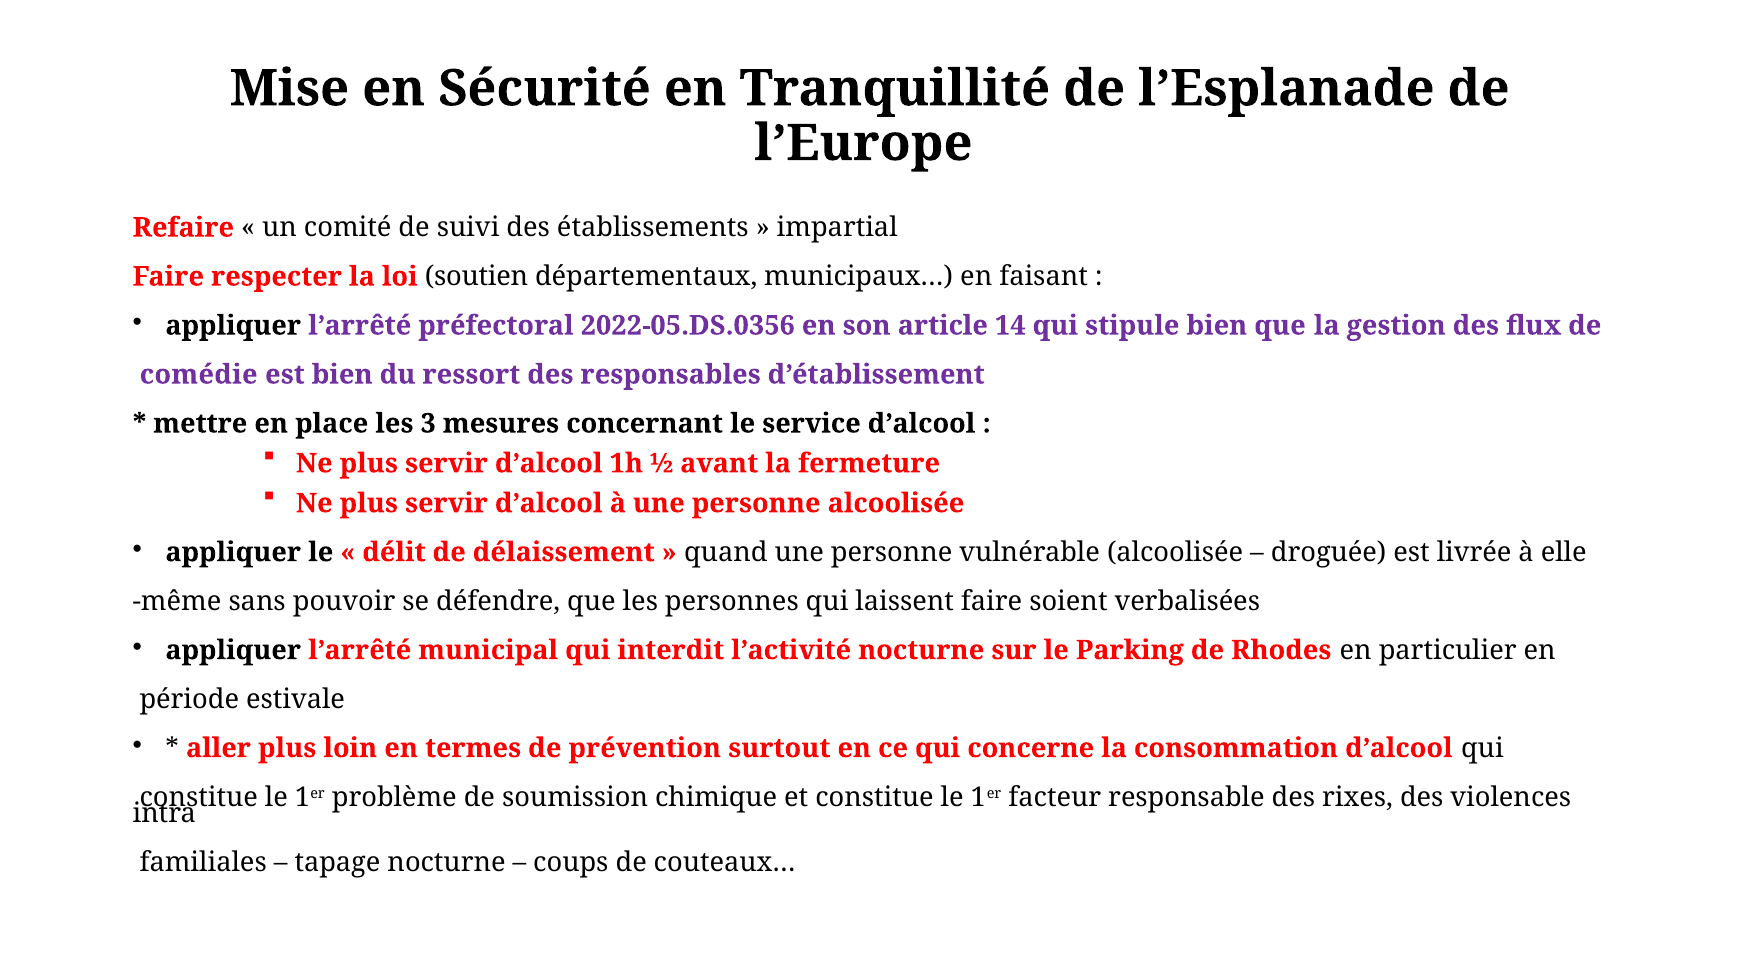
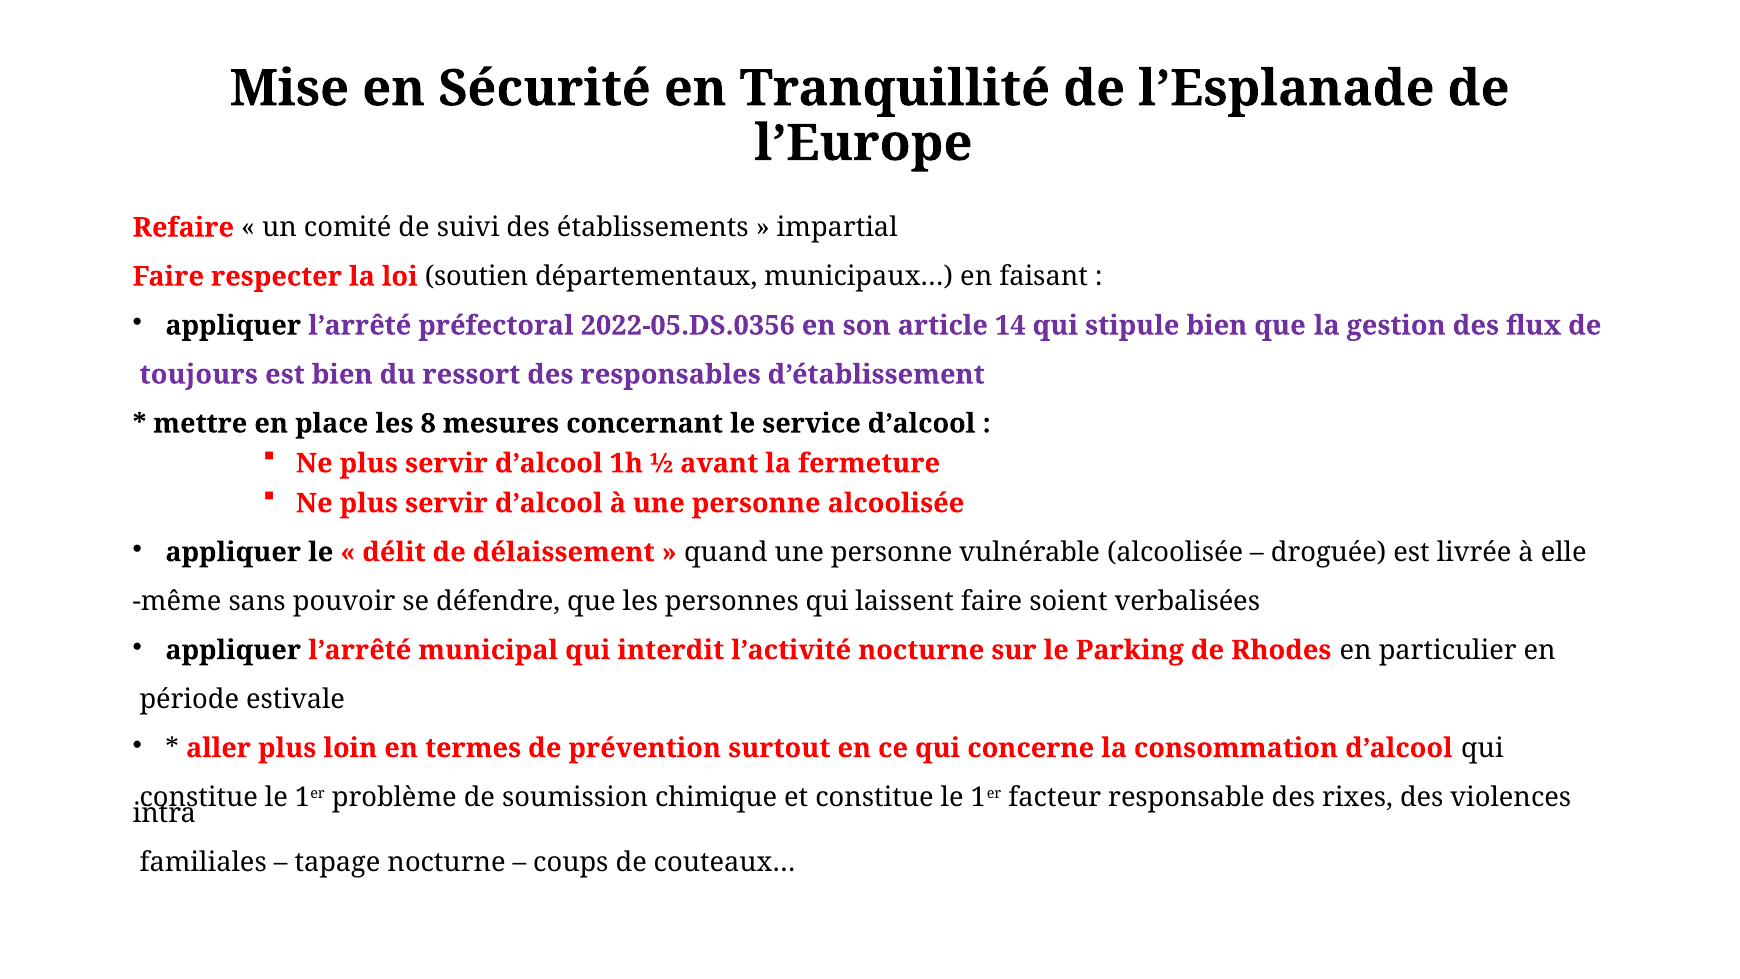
comédie: comédie -> toujours (199, 374)
3: 3 -> 8 (428, 423)
